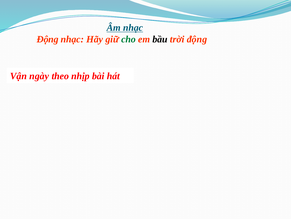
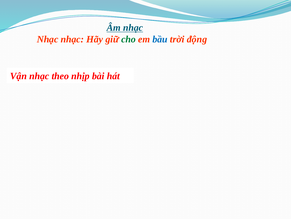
Động: Động -> Nhạc (48, 39)
bầu colour: black -> blue (160, 39)
Vận ngày: ngày -> nhạc (39, 76)
